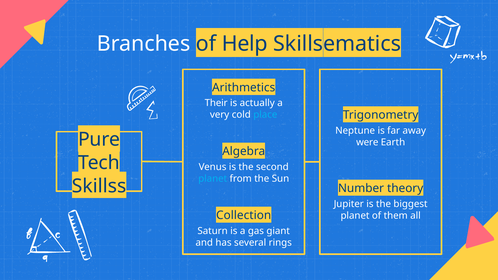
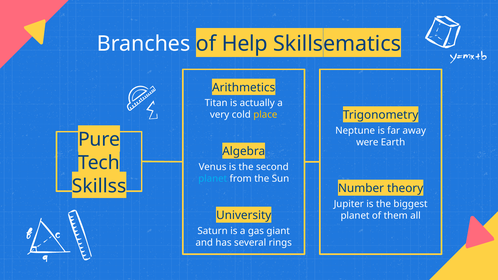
Their: Their -> Titan (216, 103)
place colour: light blue -> yellow (265, 115)
Collection: Collection -> University (244, 215)
